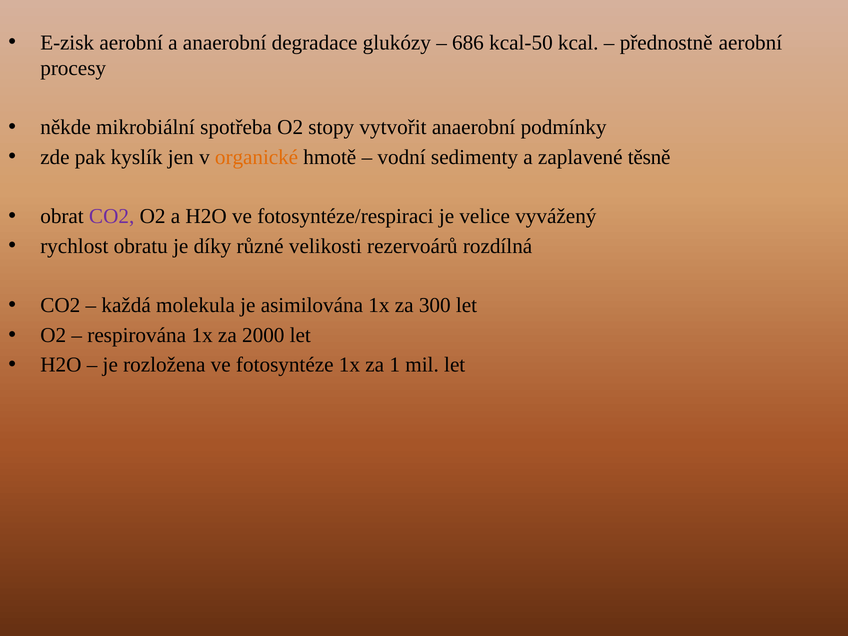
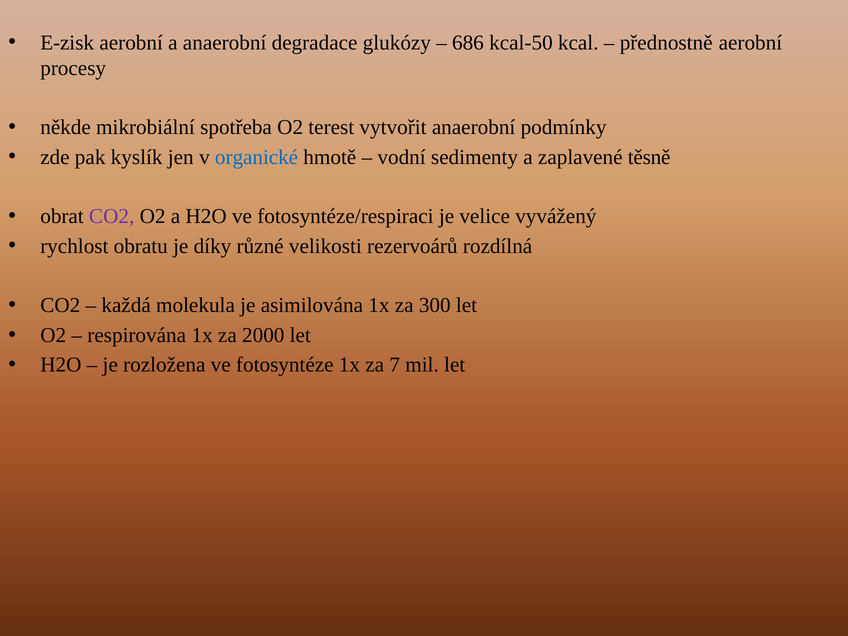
stopy: stopy -> terest (331, 127)
organické colour: orange -> blue (257, 157)
1: 1 -> 7 (395, 365)
